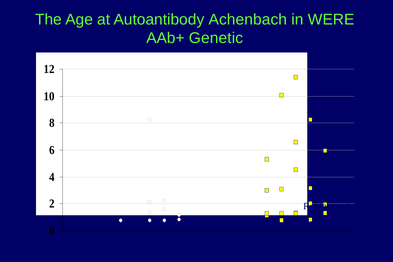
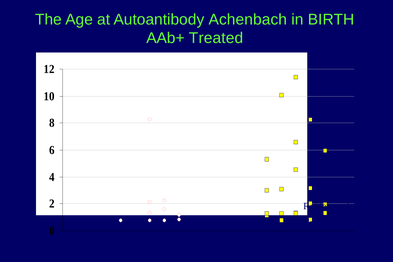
WERE: WERE -> BIRTH (331, 19)
Genetic: Genetic -> Treated (216, 38)
